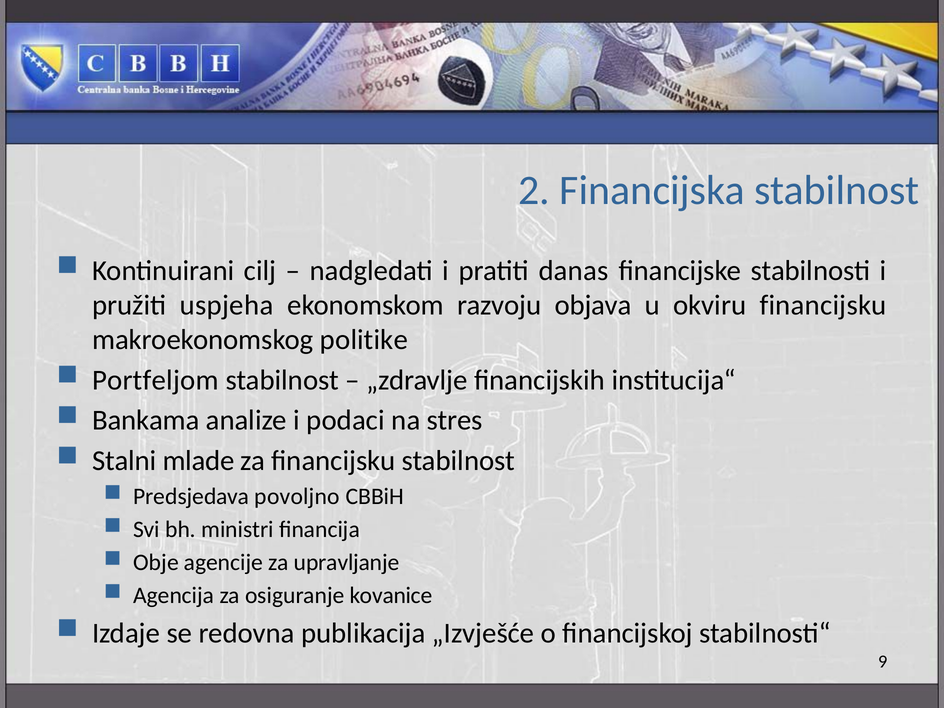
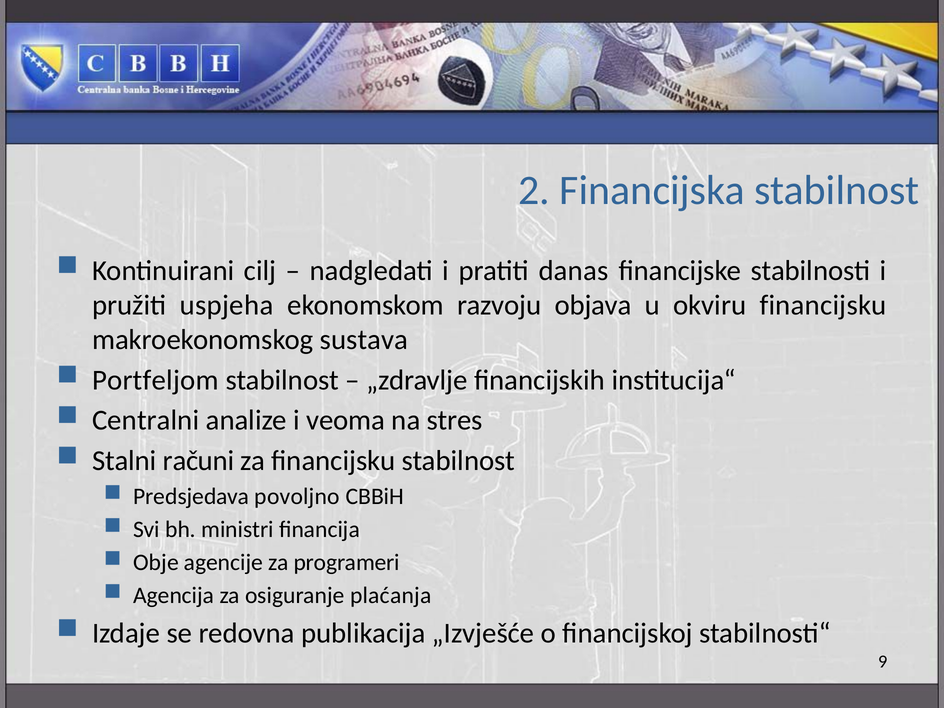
politike: politike -> sustava (364, 340)
Bankama: Bankama -> Centralni (146, 420)
podaci: podaci -> veoma (346, 420)
mlade: mlade -> računi (199, 461)
upravljanje: upravljanje -> programeri (347, 563)
kovanice: kovanice -> plaćanja (391, 596)
